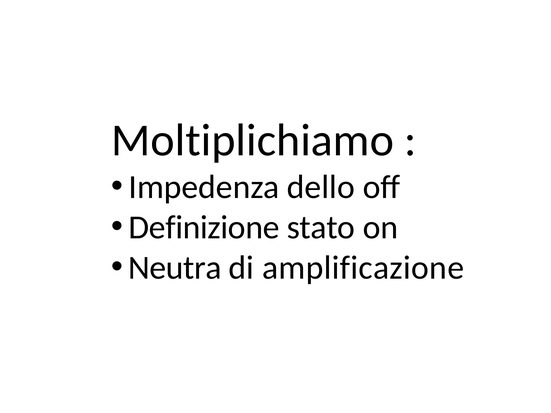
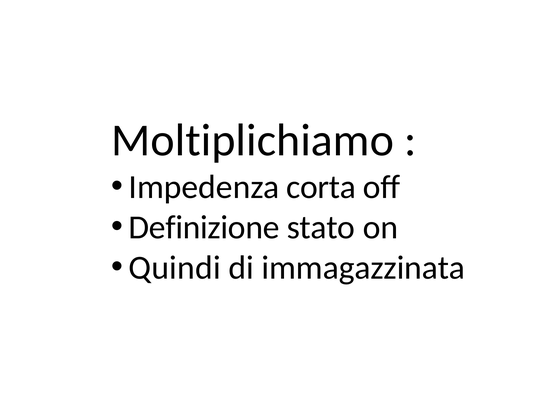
dello: dello -> corta (321, 187)
Neutra: Neutra -> Quindi (175, 268)
amplificazione: amplificazione -> immagazzinata (363, 268)
